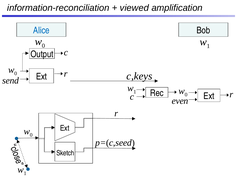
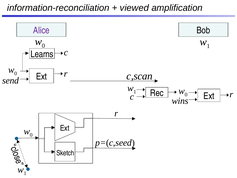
Alice colour: blue -> purple (41, 30)
Output: Output -> Learns (42, 54)
c,keys: c,keys -> c,scan (140, 76)
even: even -> wins (180, 101)
